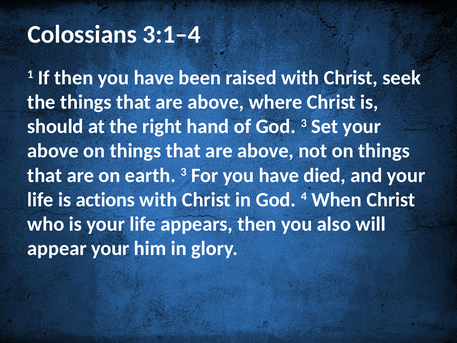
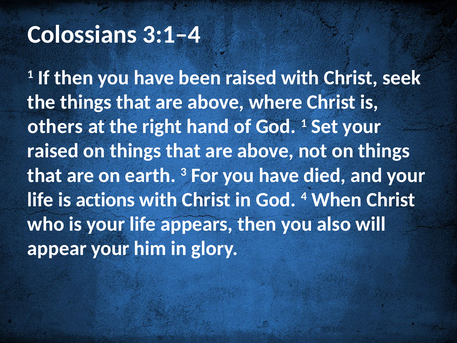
should: should -> others (55, 126)
God 3: 3 -> 1 (304, 123)
above: above -> raised (53, 151)
